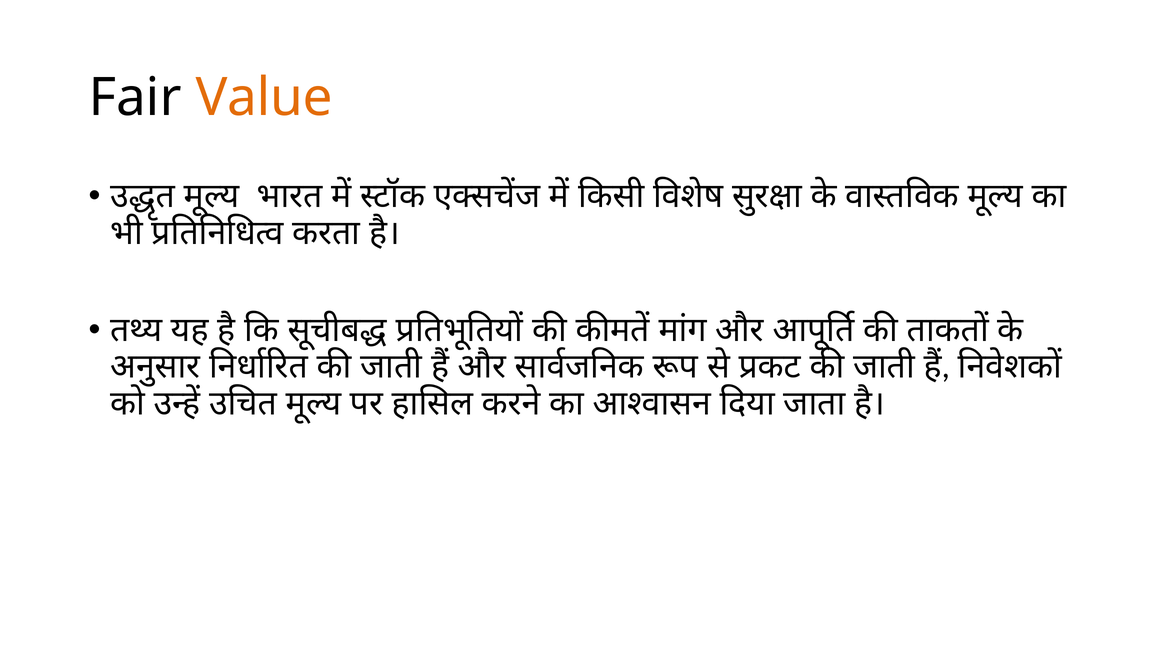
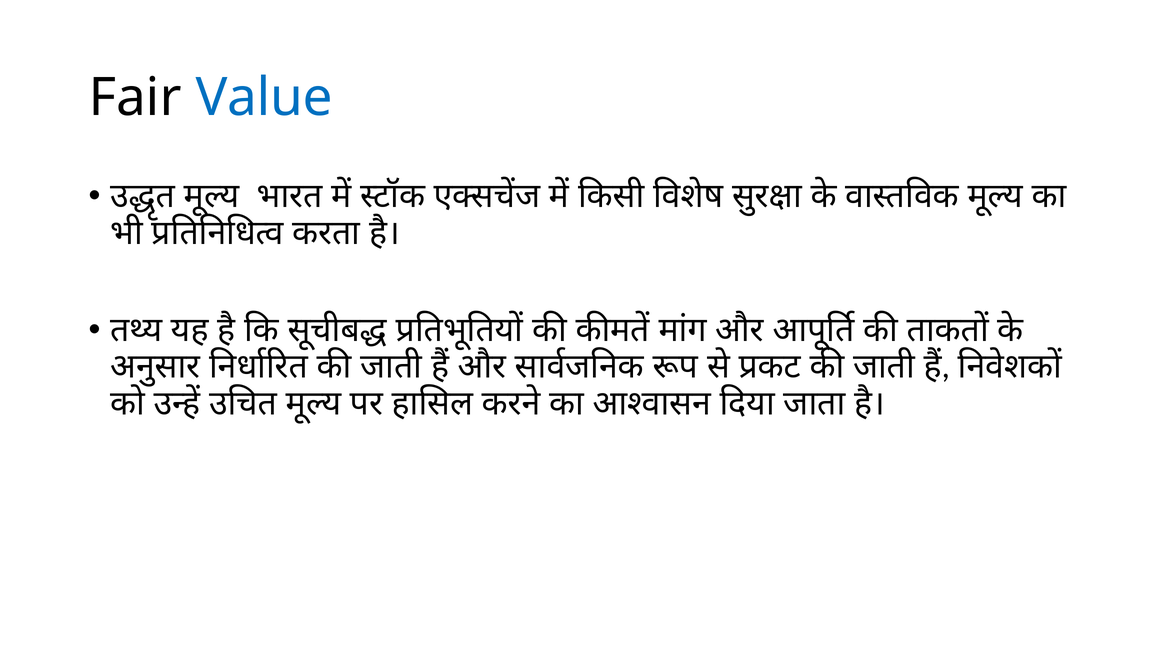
Value colour: orange -> blue (264, 98)
